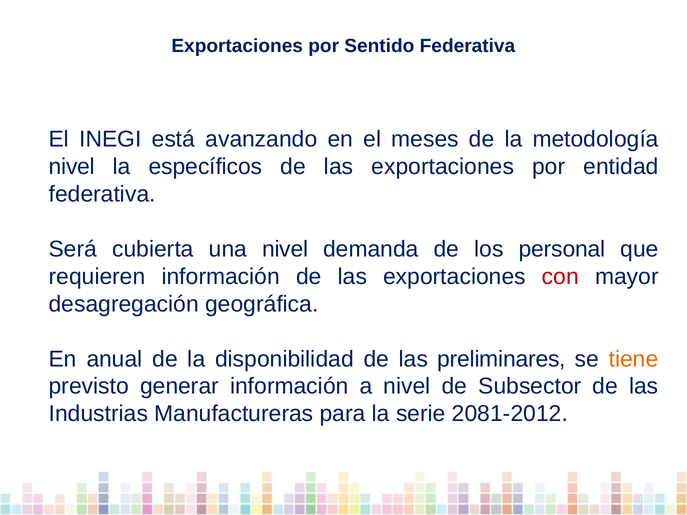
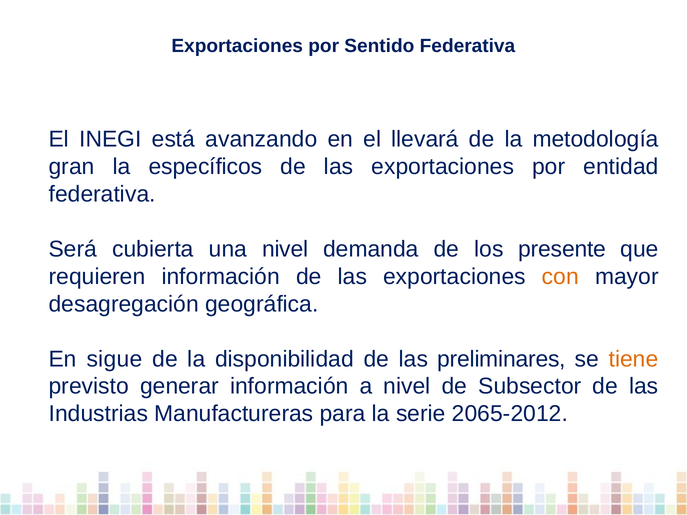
meses: meses -> llevará (425, 139)
nivel: nivel -> gran (72, 167)
personal: personal -> presente (562, 249)
con colour: red -> orange (560, 277)
anual: anual -> sigue (114, 359)
2081-2012: 2081-2012 -> 2065-2012 (510, 414)
